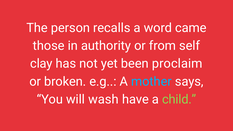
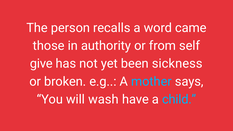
clay: clay -> give (41, 64)
proclaim: proclaim -> sickness (177, 64)
child colour: light green -> light blue (179, 99)
